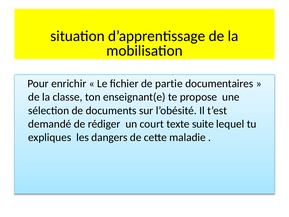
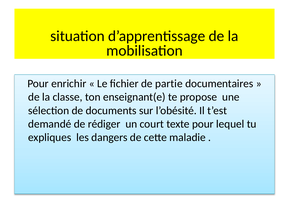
texte suite: suite -> pour (203, 124)
